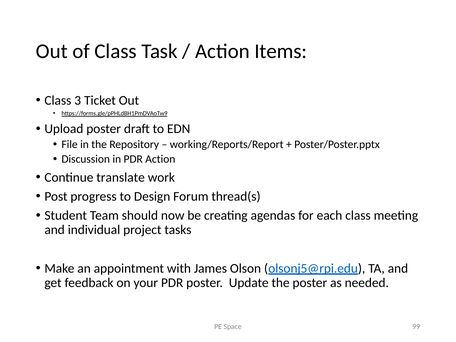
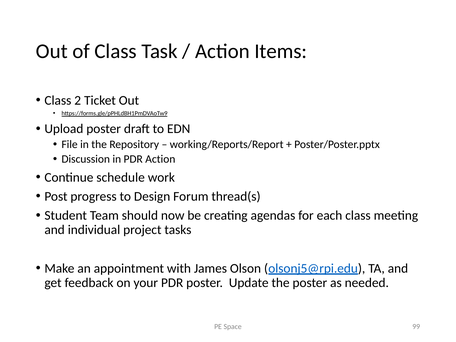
3: 3 -> 2 (78, 100)
translate: translate -> schedule (121, 177)
